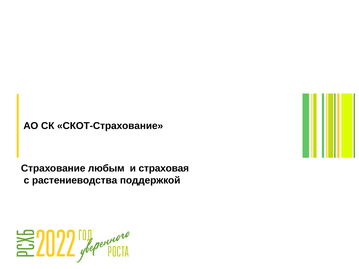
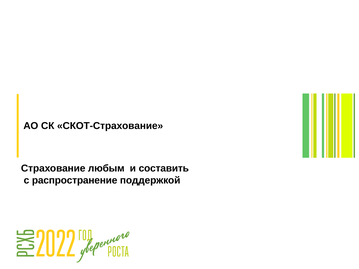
страховая: страховая -> составить (164, 169)
растениеводства: растениеводства -> распространение (75, 180)
